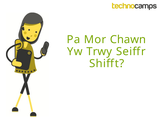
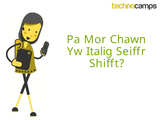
Trwy: Trwy -> Italig (99, 51)
